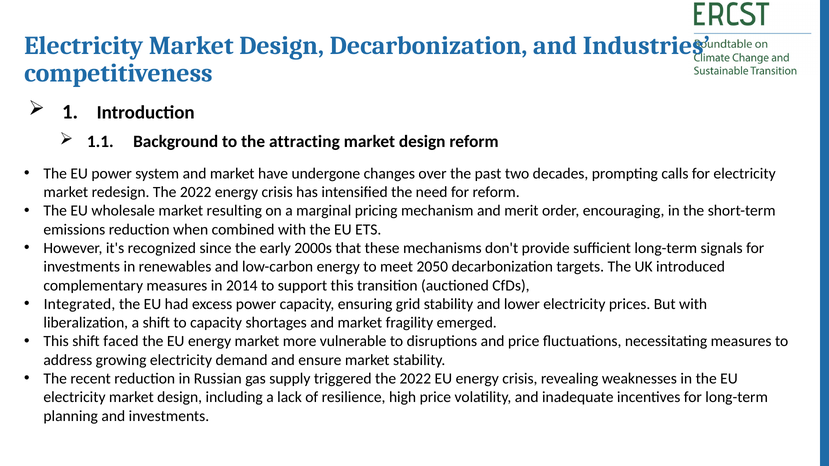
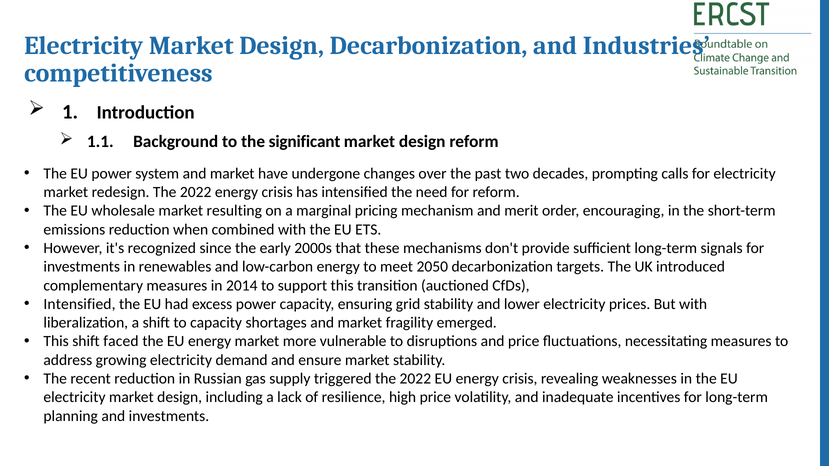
attracting: attracting -> significant (305, 142)
Integrated: Integrated -> Intensified (79, 304)
